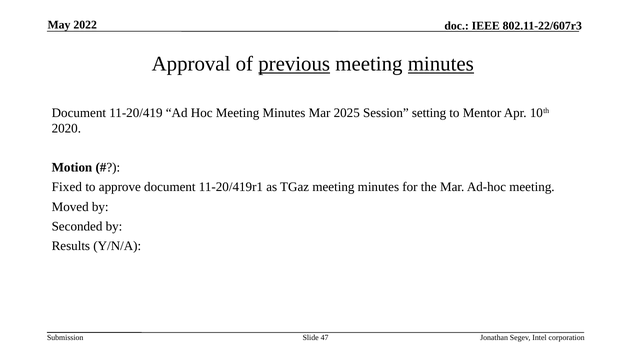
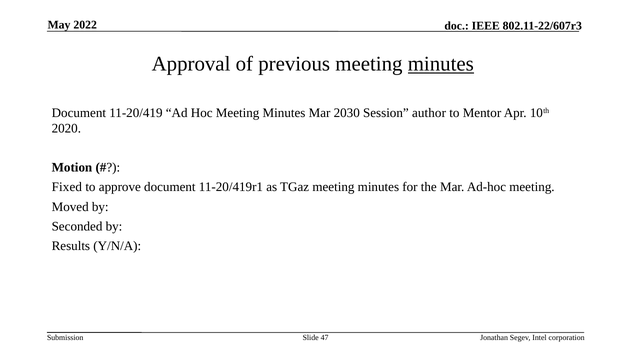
previous underline: present -> none (294, 64)
2025: 2025 -> 2030 (347, 113)
setting: setting -> author (429, 113)
